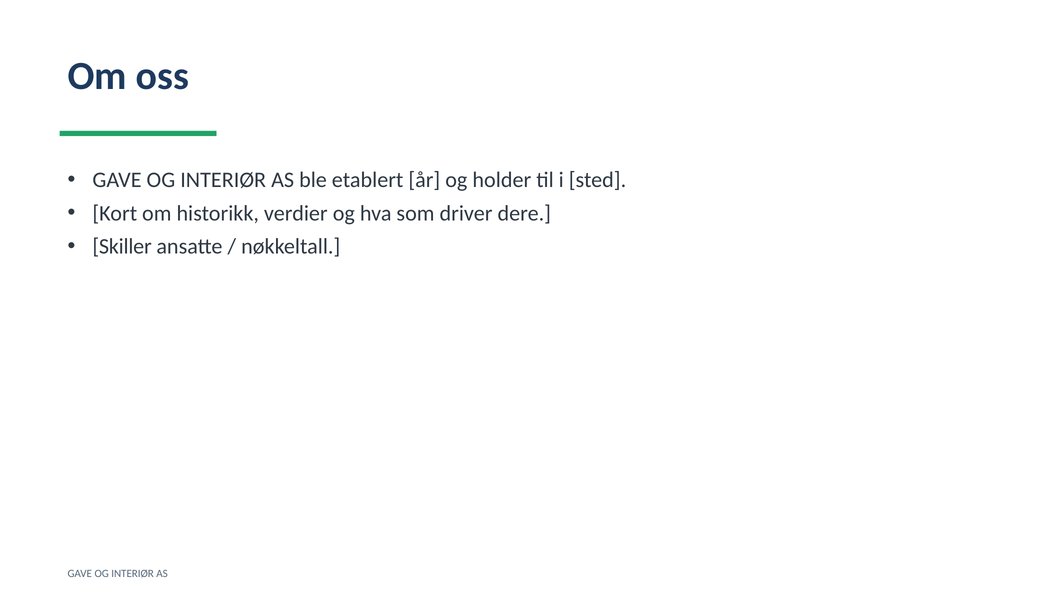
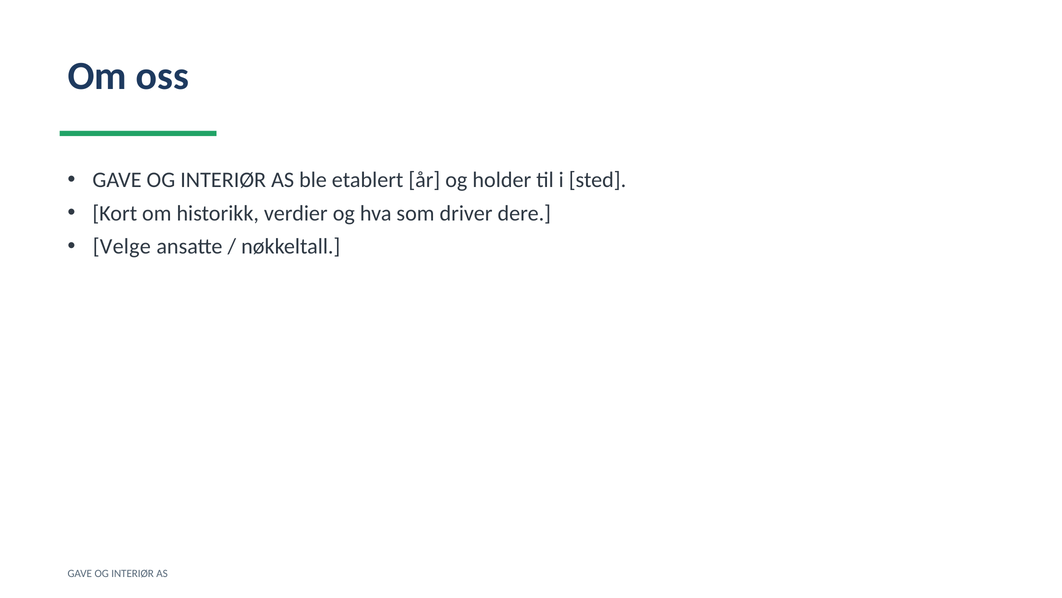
Skiller: Skiller -> Velge (122, 246)
